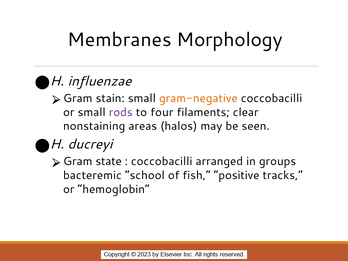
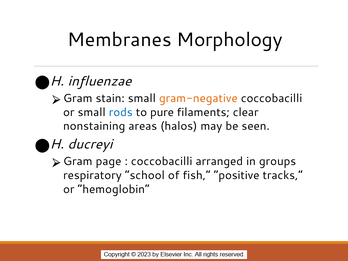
rods colour: purple -> blue (121, 112)
four: four -> pure (162, 112)
state: state -> page (109, 161)
bacteremic: bacteremic -> respiratory (92, 175)
